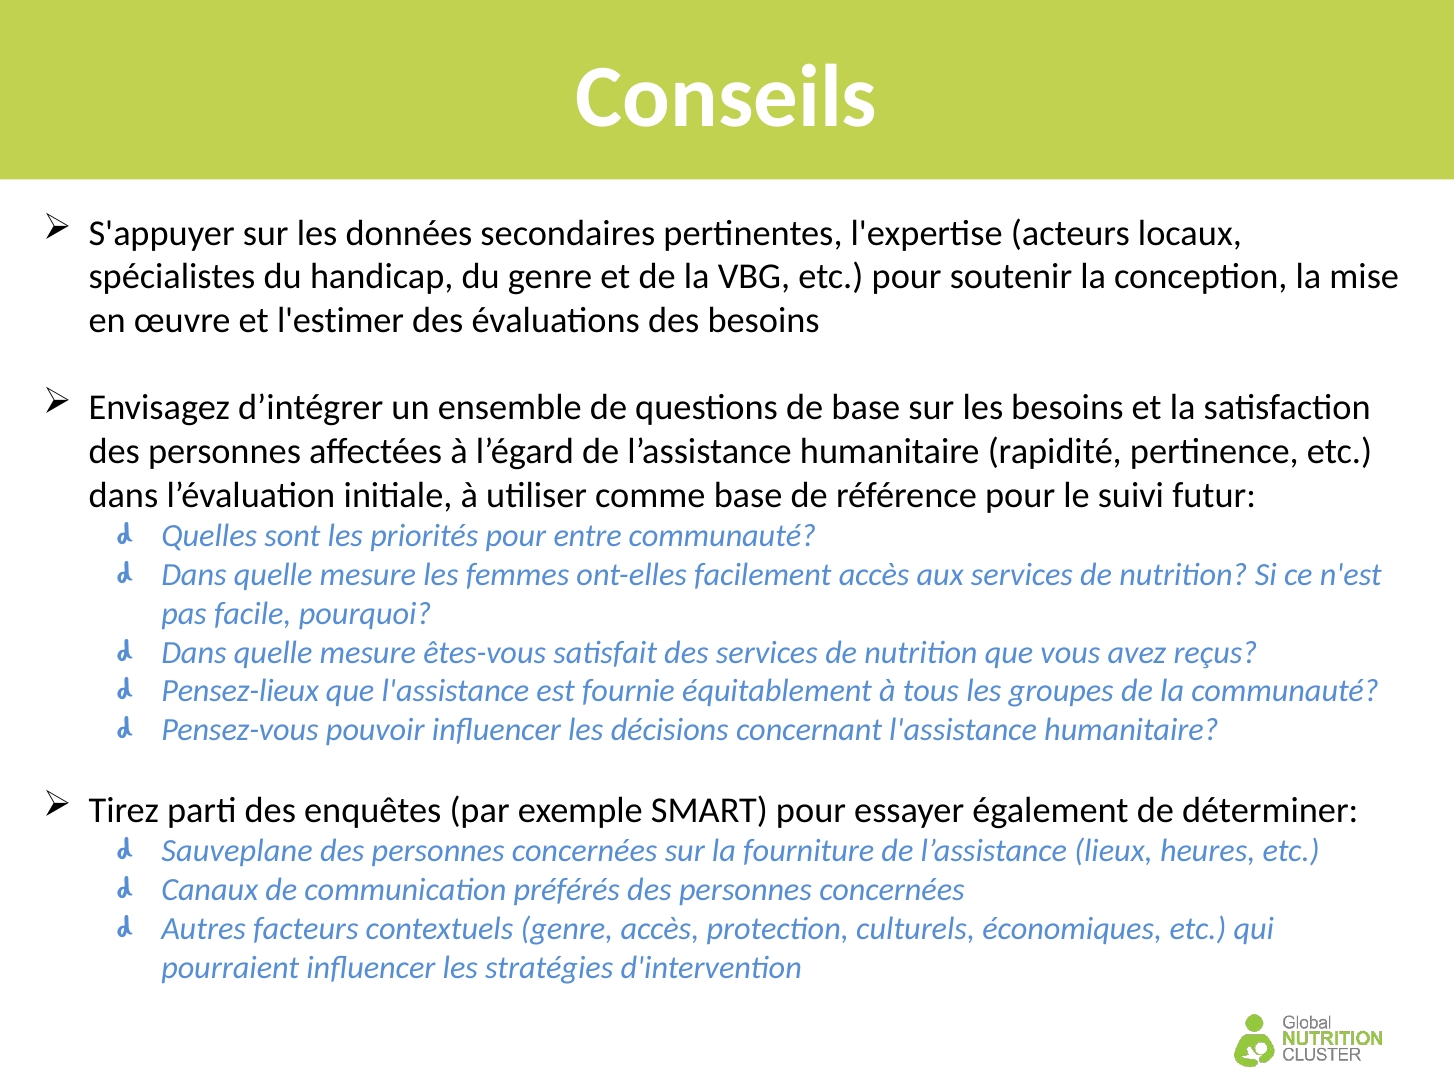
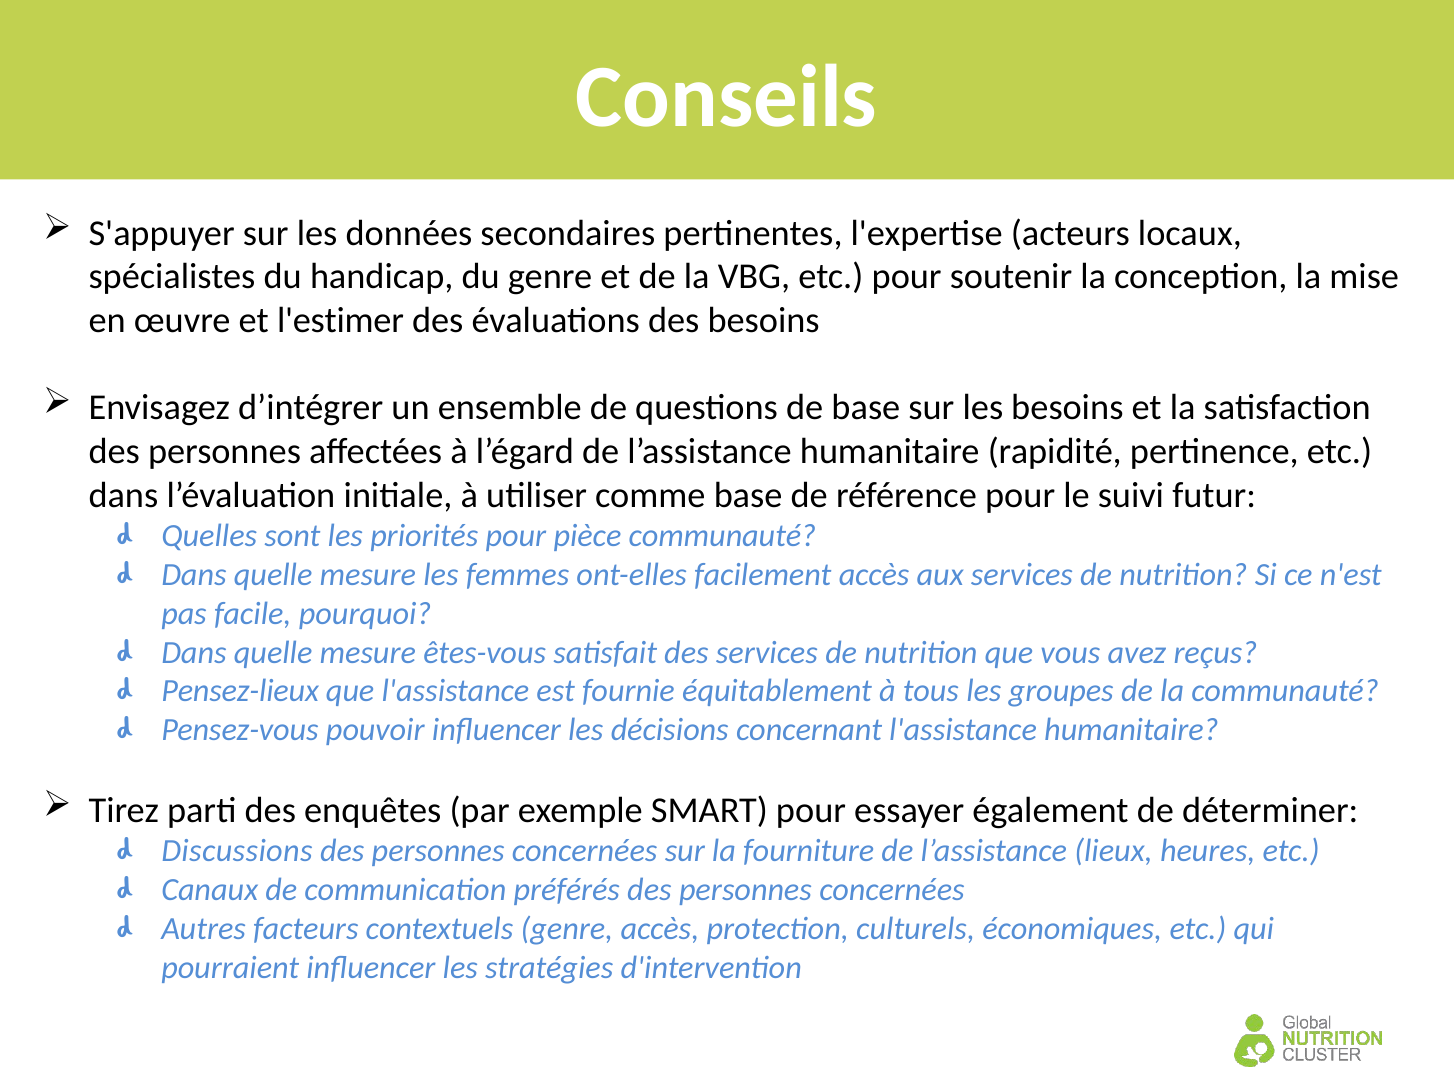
entre: entre -> pièce (587, 536)
Sauveplane: Sauveplane -> Discussions (237, 851)
